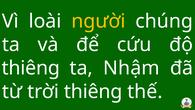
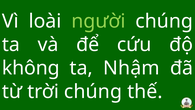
người colour: yellow -> light green (98, 21)
thiêng: thiêng -> không (31, 68)
trời thiêng: thiêng -> chúng (93, 91)
